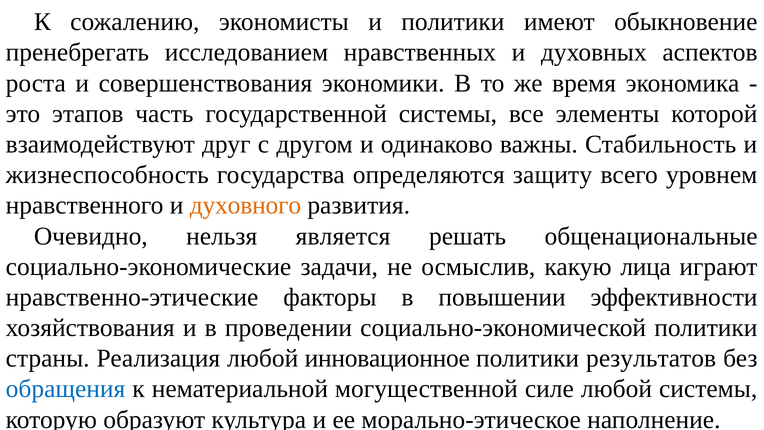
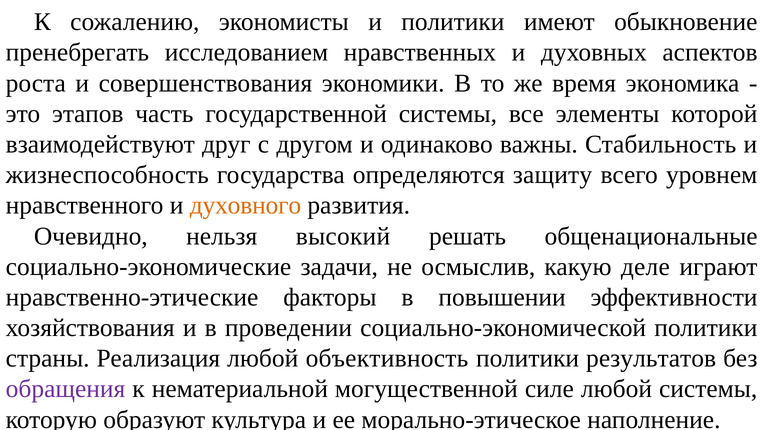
является: является -> высокий (343, 236)
лица: лица -> деле (645, 267)
инновационное: инновационное -> объективность (387, 358)
обращения colour: blue -> purple (66, 389)
